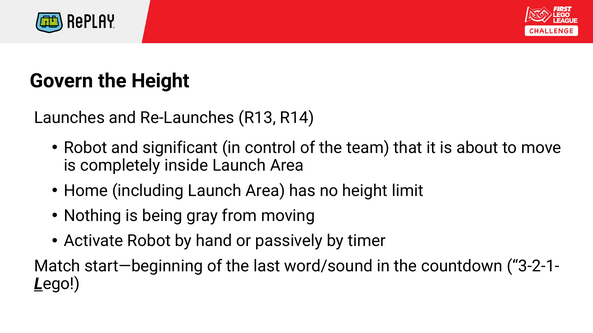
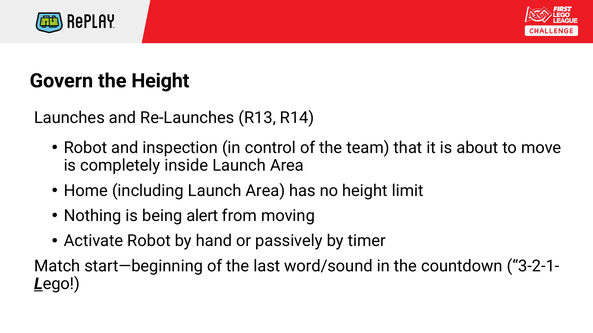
significant: significant -> inspection (180, 148)
gray: gray -> alert (202, 216)
